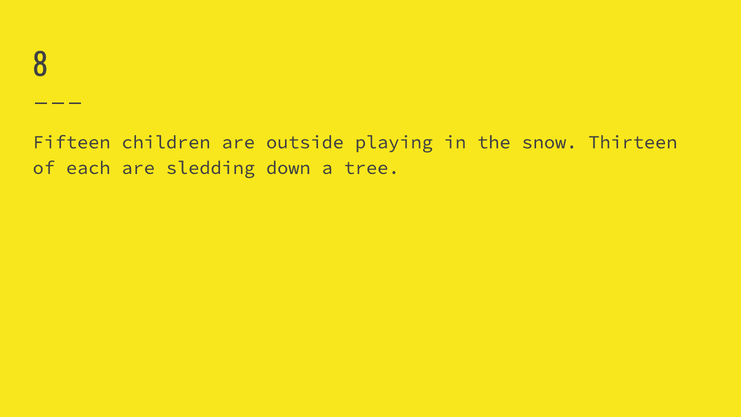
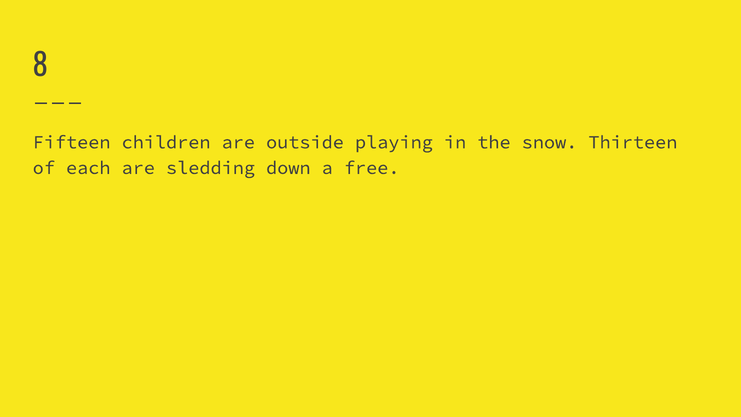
tree: tree -> free (372, 168)
